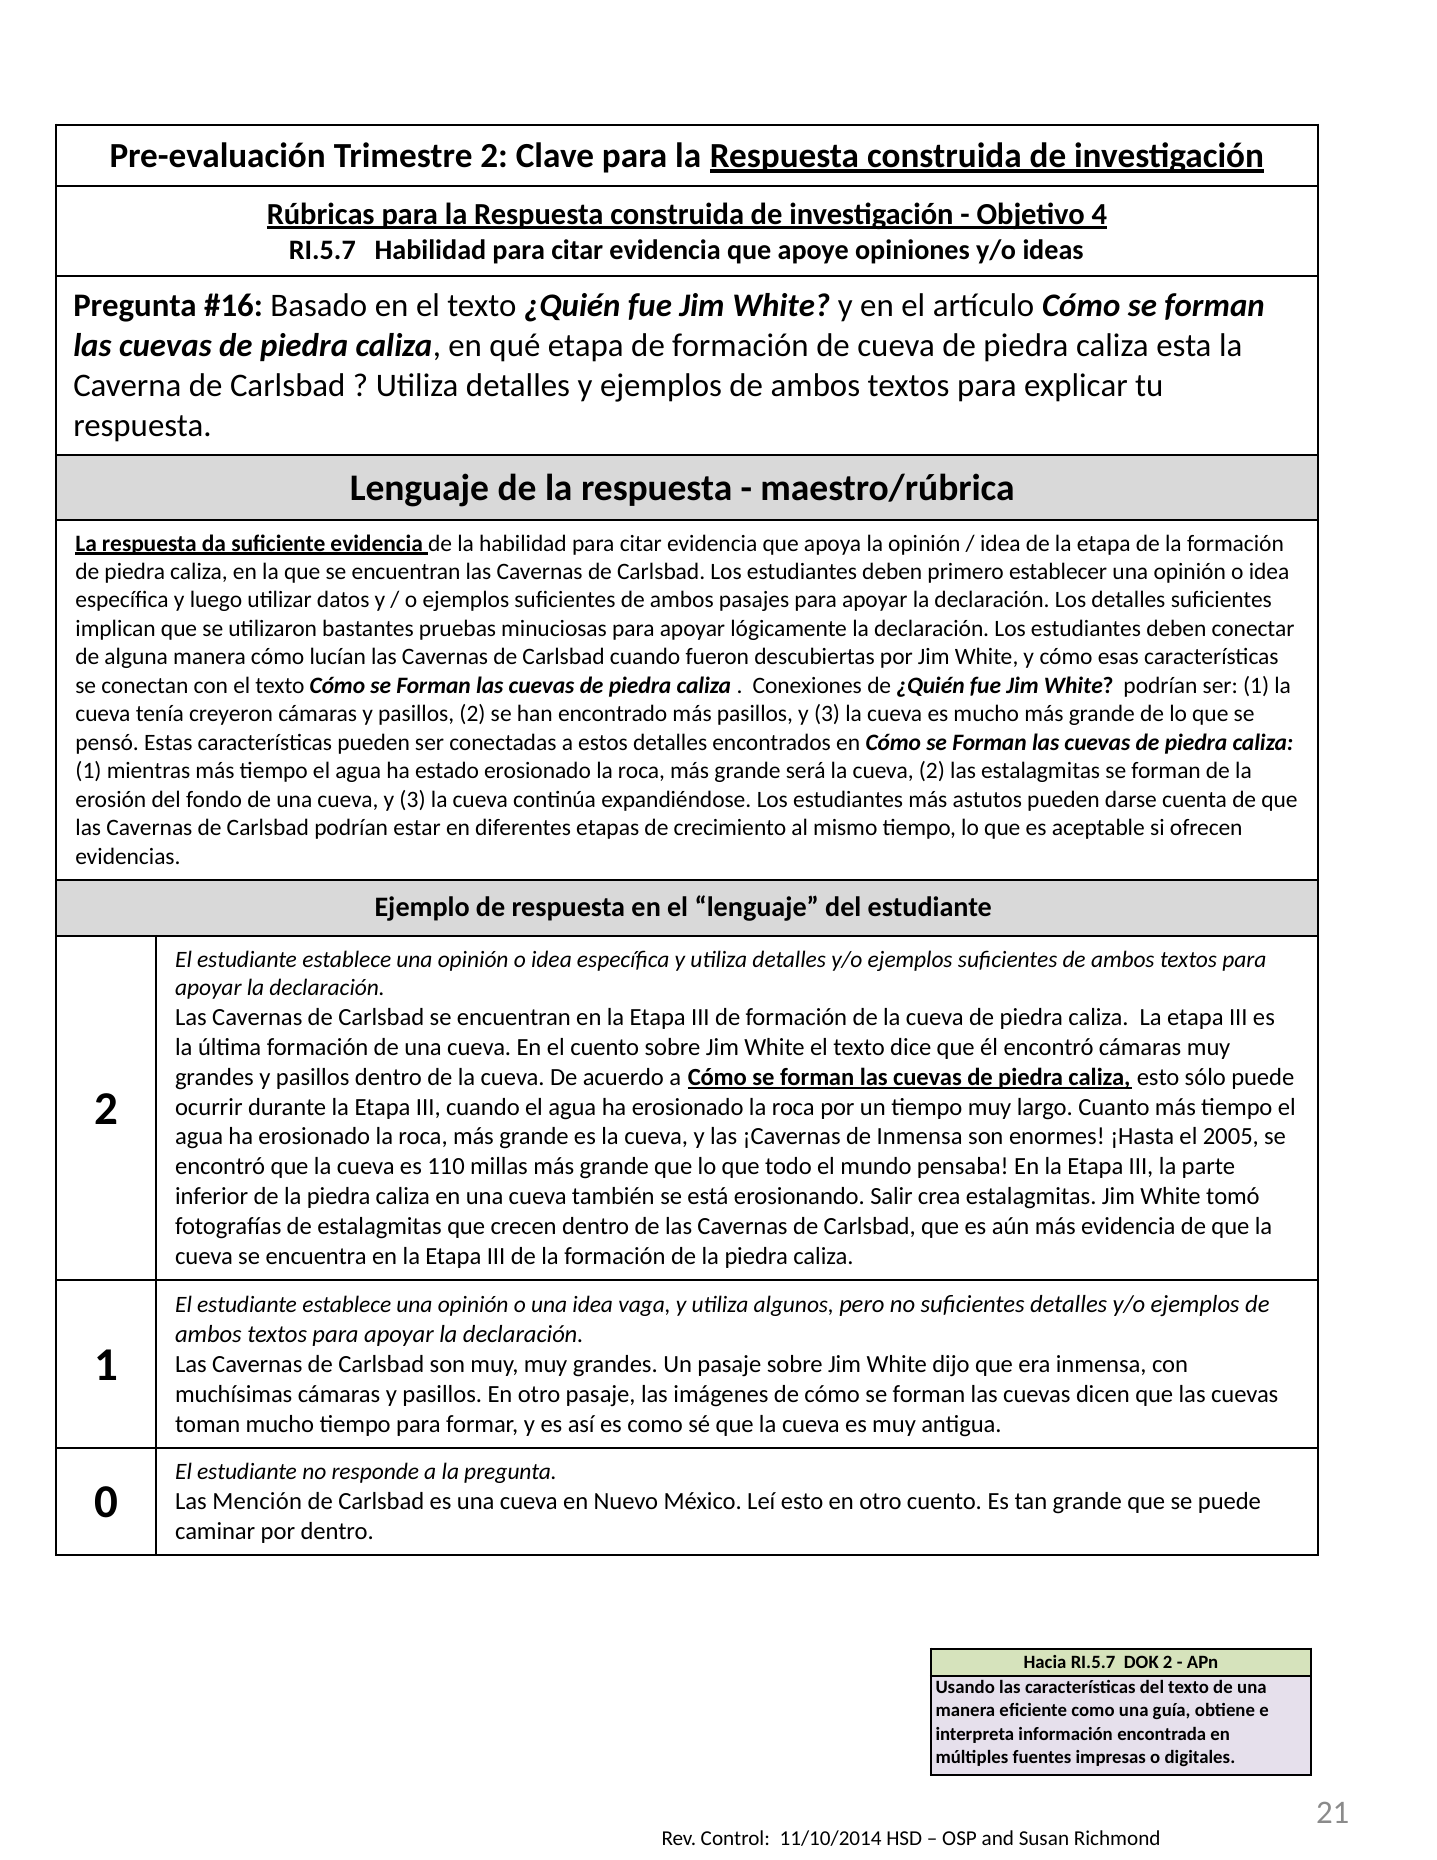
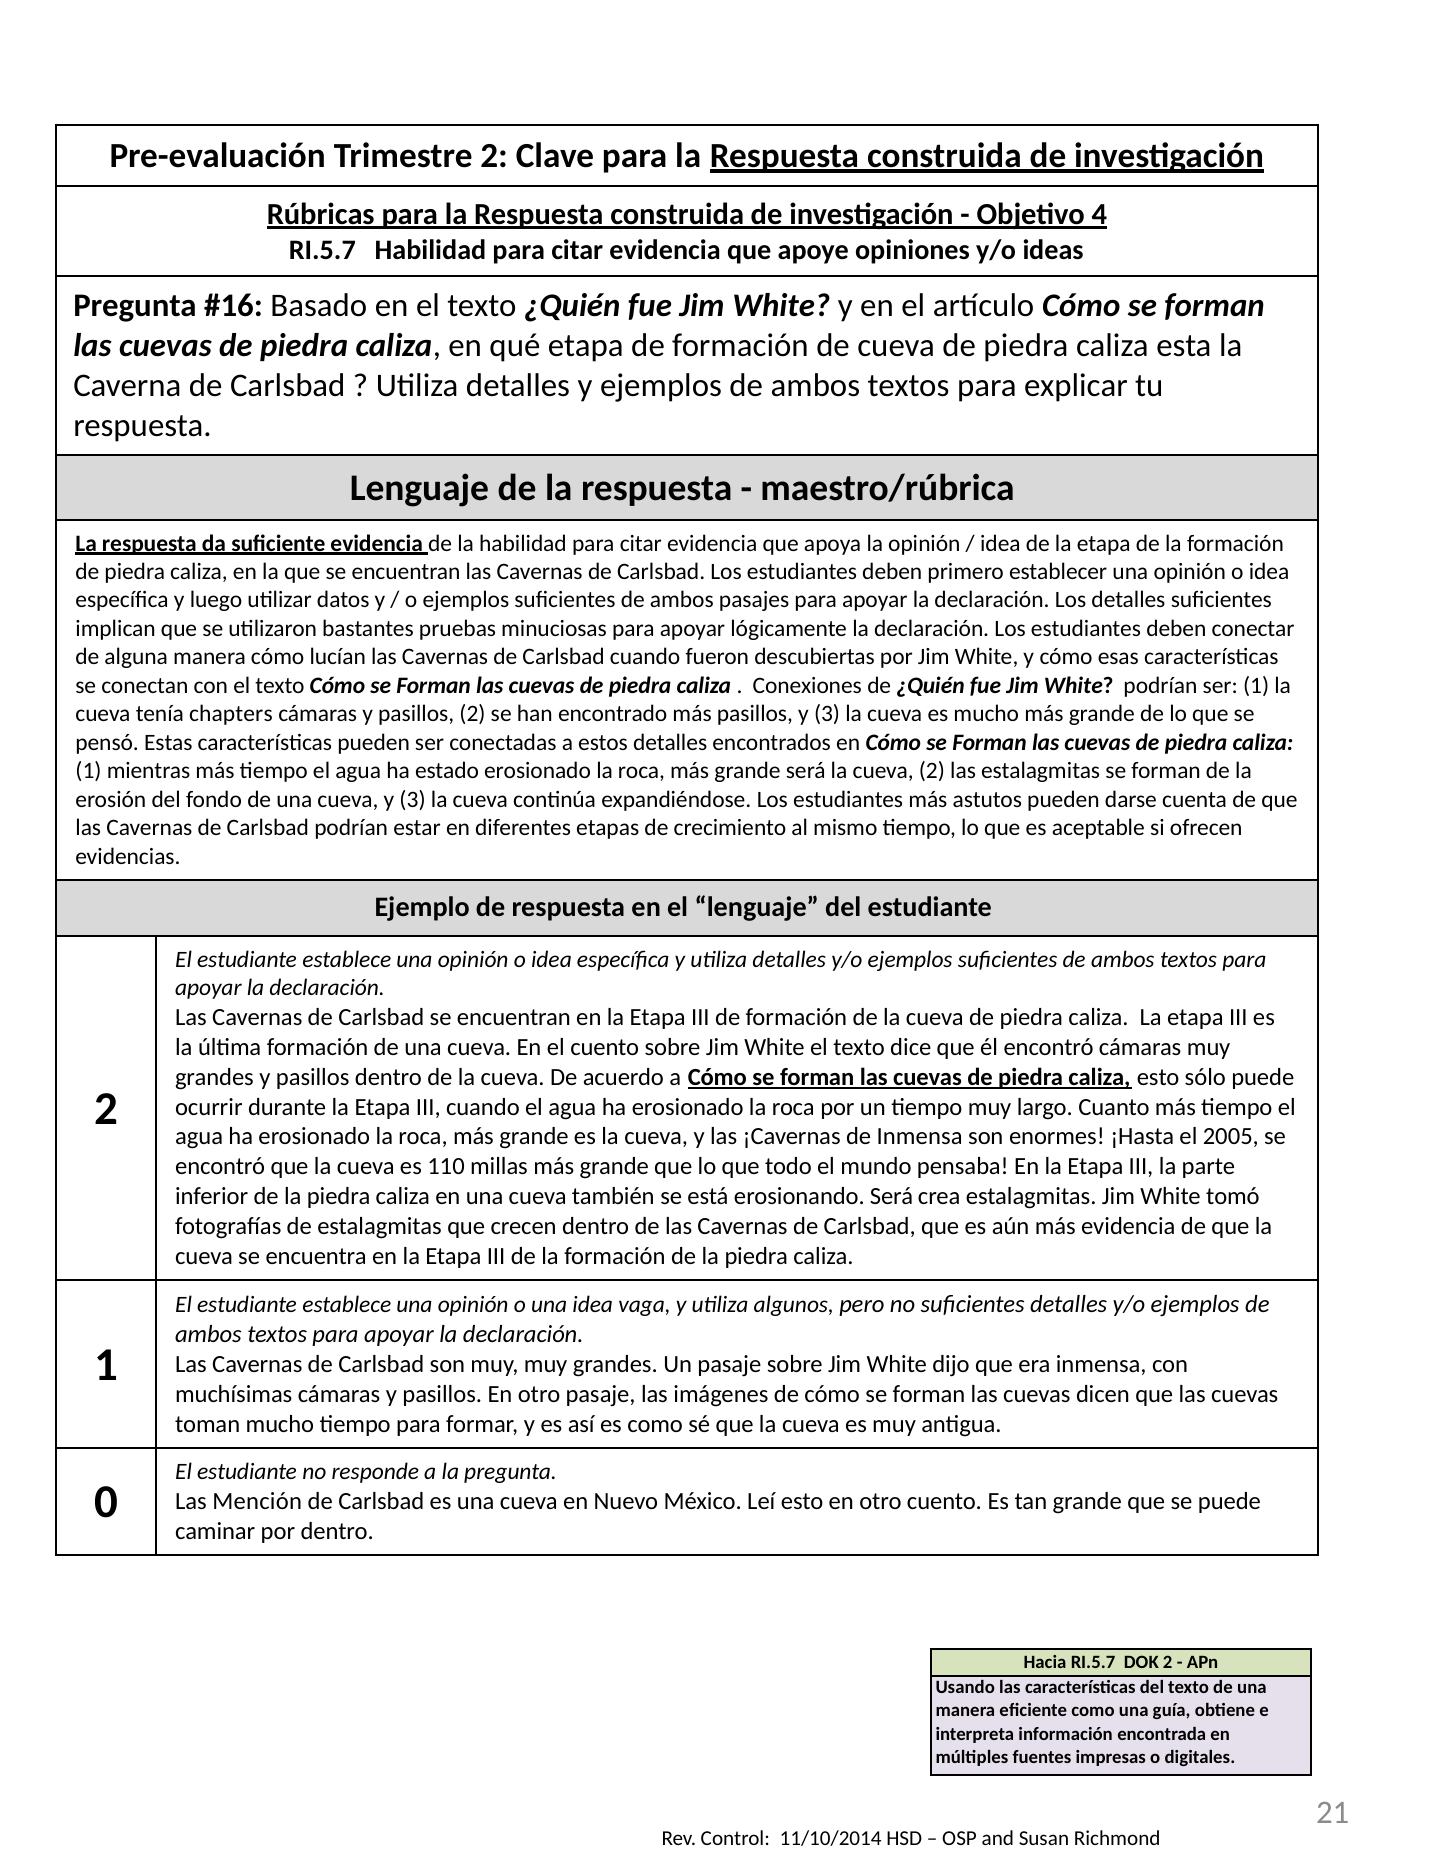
creyeron: creyeron -> chapters (231, 714)
erosionando Salir: Salir -> Será (892, 1196)
